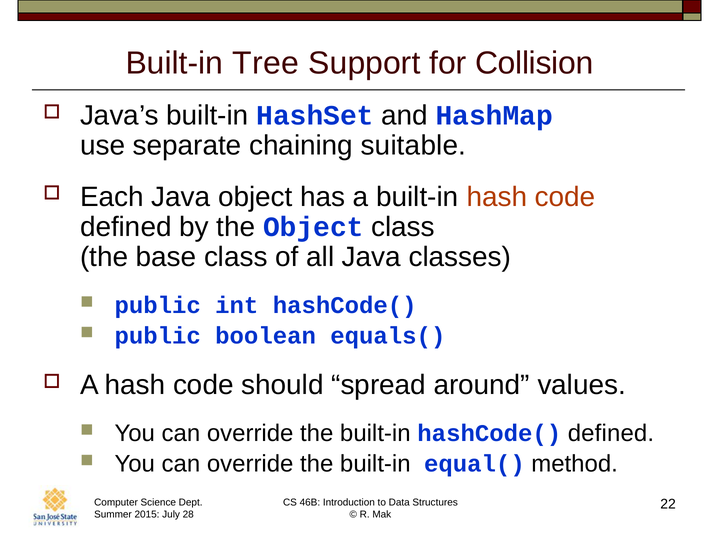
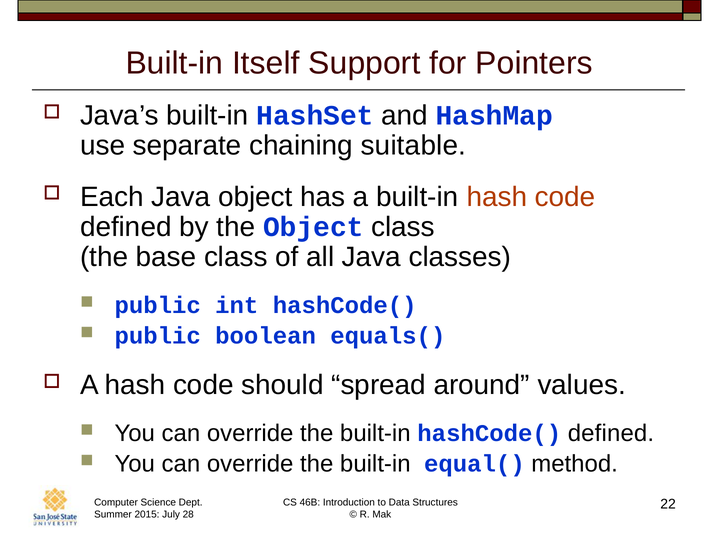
Tree: Tree -> Itself (266, 63)
Collision: Collision -> Pointers (534, 63)
